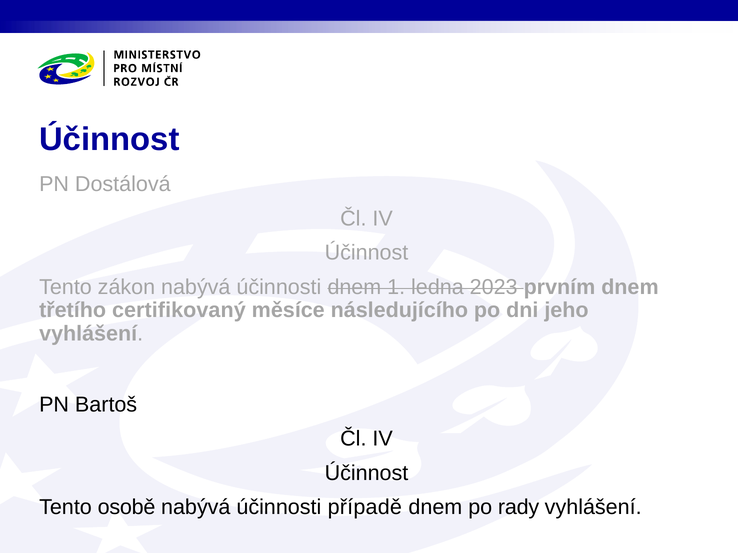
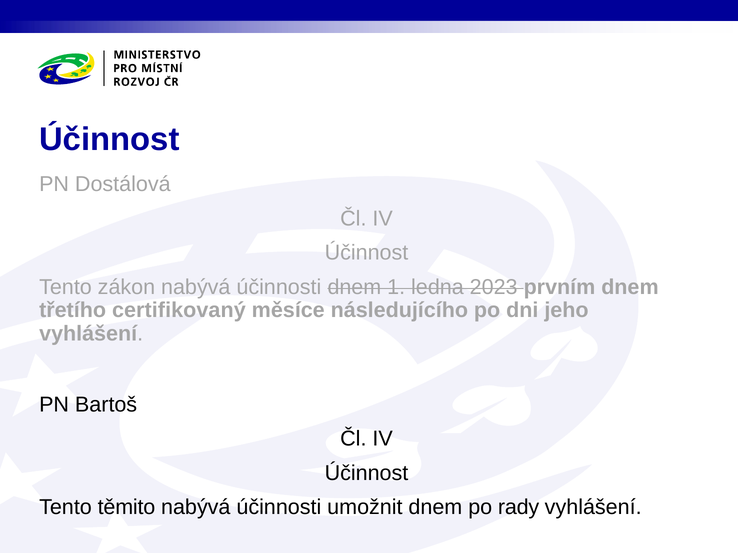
osobě: osobě -> těmito (127, 508)
případě: případě -> umožnit (365, 508)
